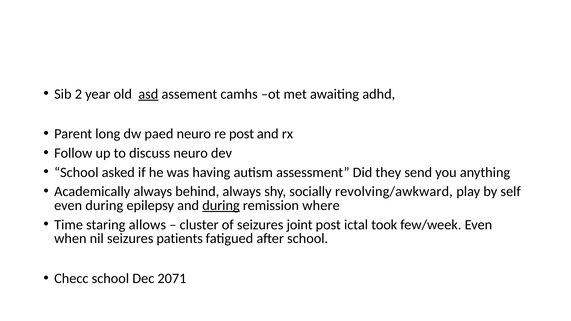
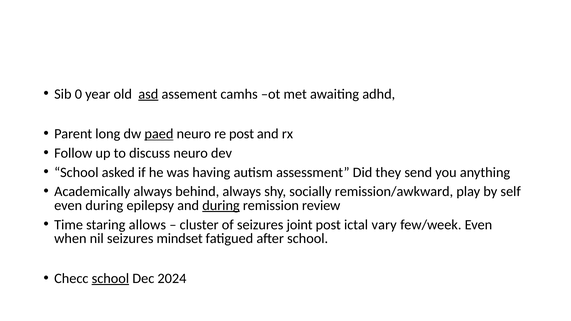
2: 2 -> 0 (78, 94)
paed underline: none -> present (159, 134)
revolving/awkward: revolving/awkward -> remission/awkward (394, 192)
where: where -> review (321, 206)
took: took -> vary (384, 225)
patients: patients -> mindset (180, 239)
school underline: none -> present (110, 279)
2071: 2071 -> 2024 (172, 279)
